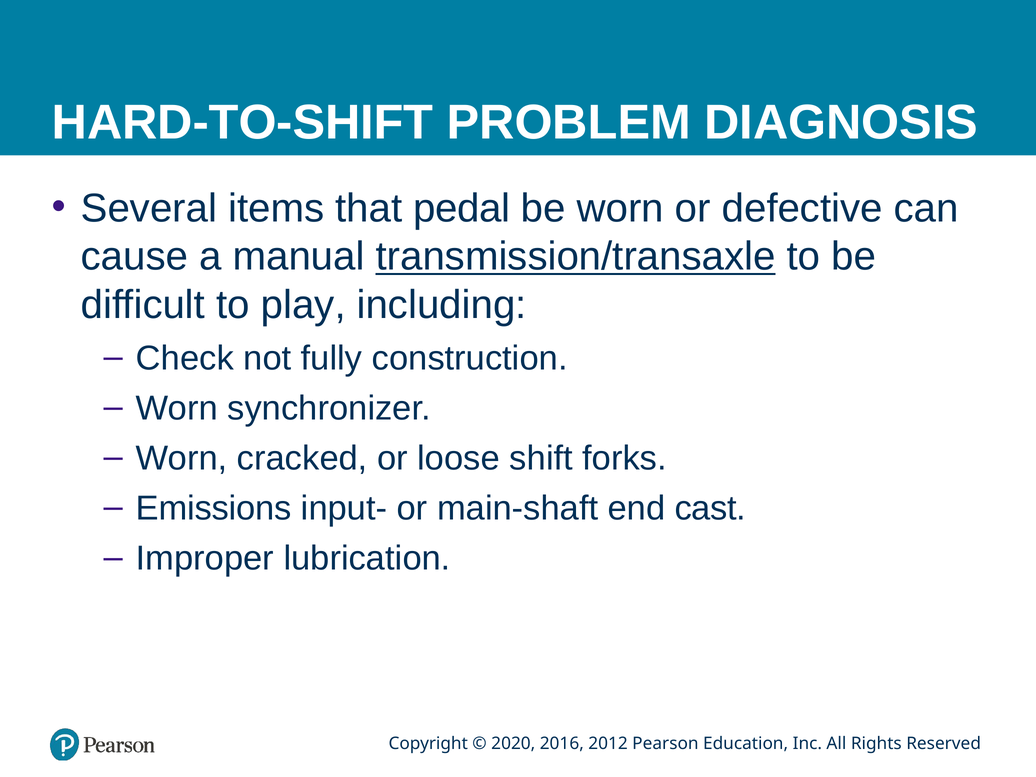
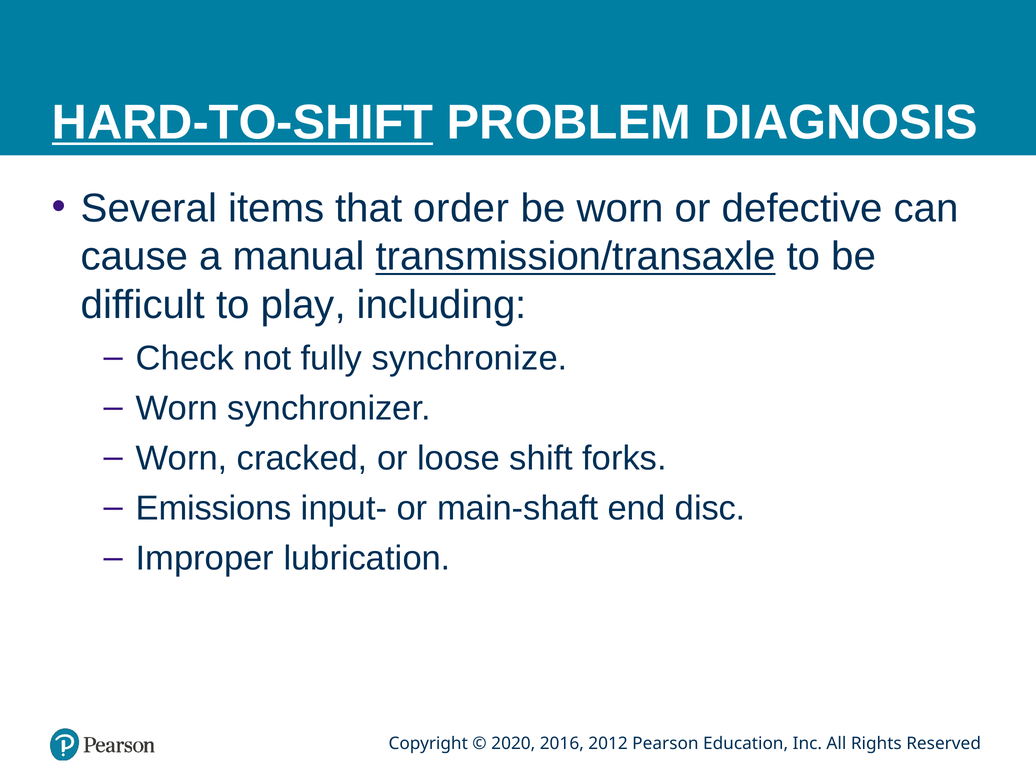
HARD-TO-SHIFT underline: none -> present (243, 123)
pedal: pedal -> order (461, 208)
construction: construction -> synchronize (470, 358)
cast: cast -> disc (710, 508)
